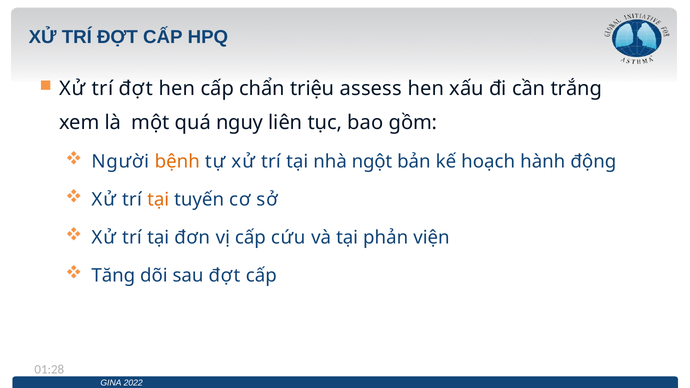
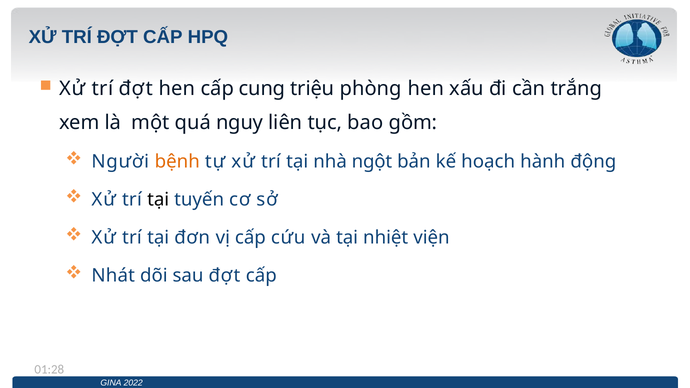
chẩn: chẩn -> cung (262, 89)
assess: assess -> phòng (371, 89)
tại colour: orange -> black (158, 200)
phản: phản -> nhiệt (386, 238)
Tăng: Tăng -> Nhát (113, 276)
